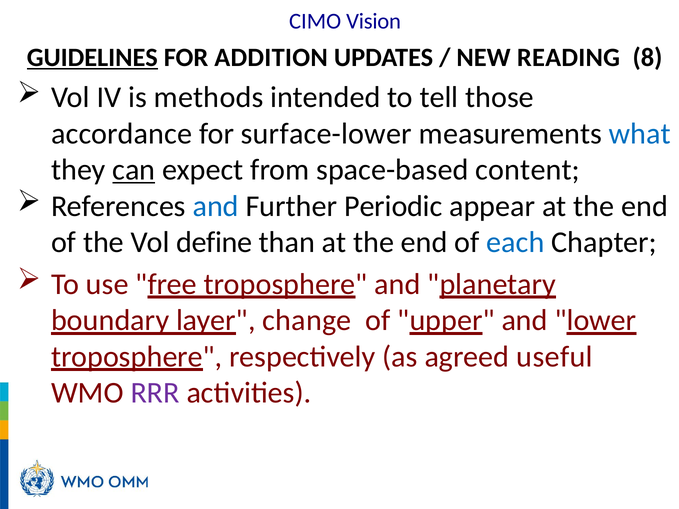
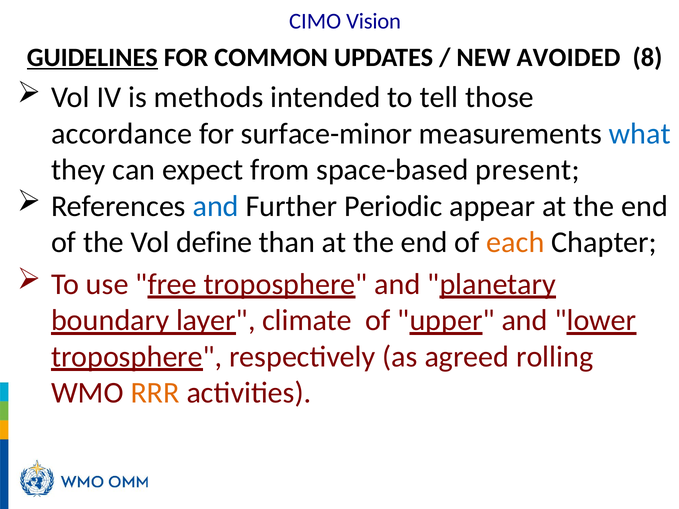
ADDITION: ADDITION -> COMMON (271, 58)
READING: READING -> AVOIDED (568, 58)
surface-lower: surface-lower -> surface-minor (327, 134)
can underline: present -> none (134, 170)
content: content -> present (528, 170)
each colour: blue -> orange (515, 242)
change: change -> climate (307, 321)
useful: useful -> rolling (555, 357)
RRR colour: purple -> orange (155, 393)
